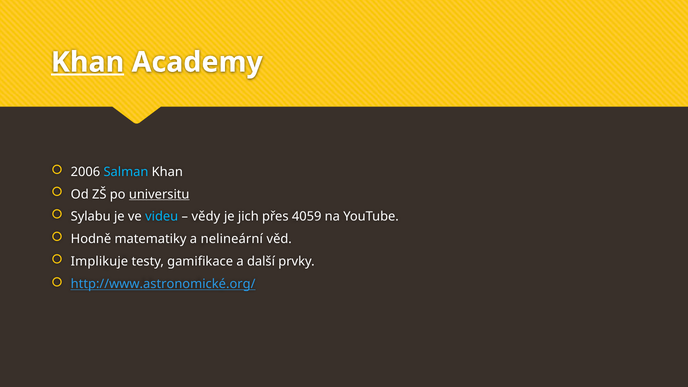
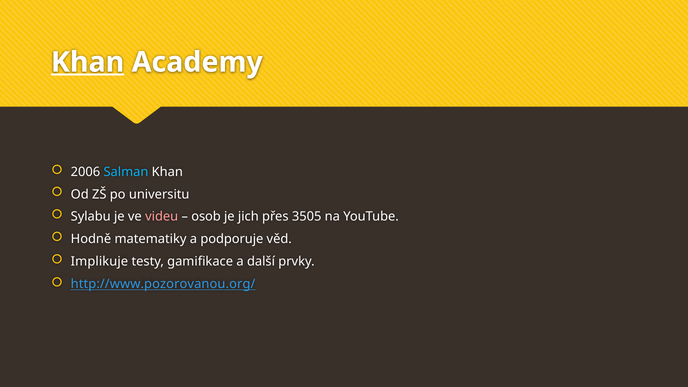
universitu underline: present -> none (159, 194)
videu colour: light blue -> pink (162, 217)
vědy: vědy -> osob (206, 217)
4059: 4059 -> 3505 (307, 217)
nelineární: nelineární -> podporuje (232, 239)
http://www.astronomické.org/: http://www.astronomické.org/ -> http://www.pozorovanou.org/ (163, 284)
